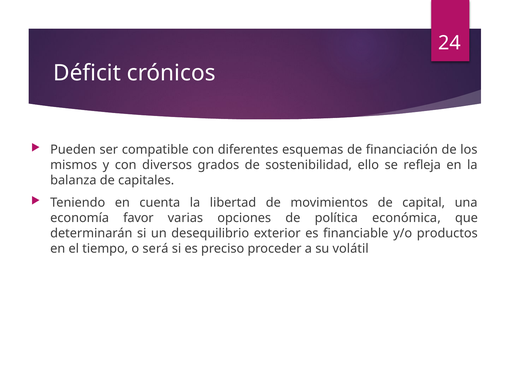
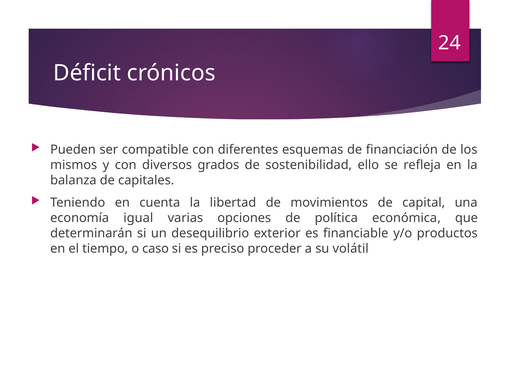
favor: favor -> igual (138, 218)
será: será -> caso (156, 248)
